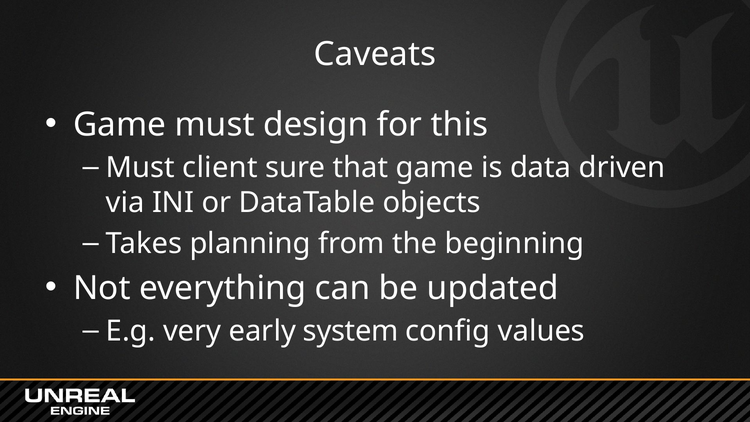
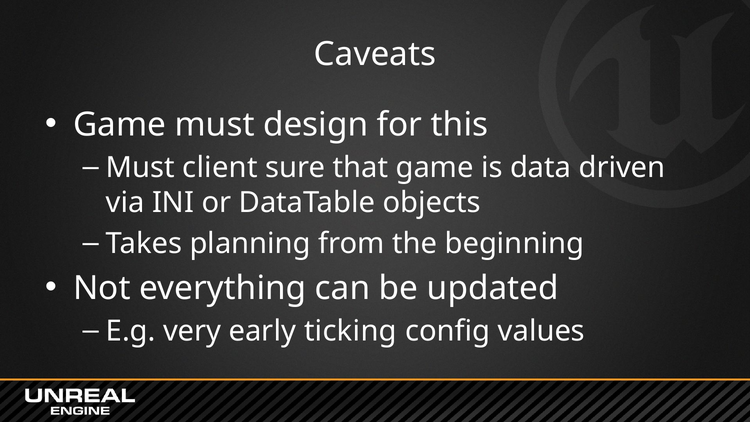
system: system -> ticking (350, 331)
